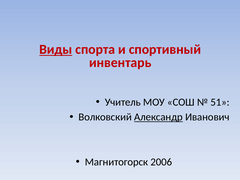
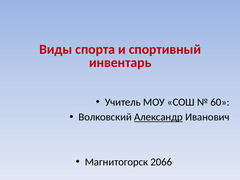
Виды underline: present -> none (56, 49)
51: 51 -> 60 (220, 102)
2006: 2006 -> 2066 (161, 162)
